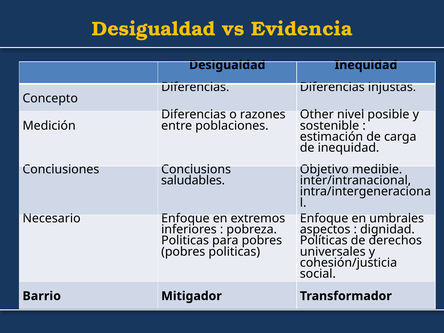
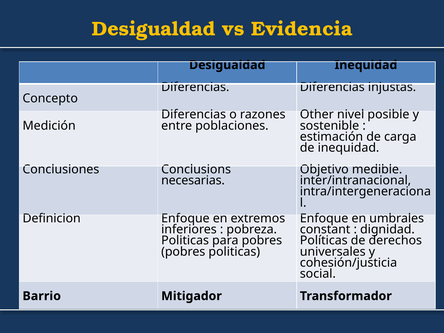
saludables: saludables -> necesarias (193, 180)
Necesario: Necesario -> Definicion (52, 218)
aspectos: aspectos -> constant (325, 229)
